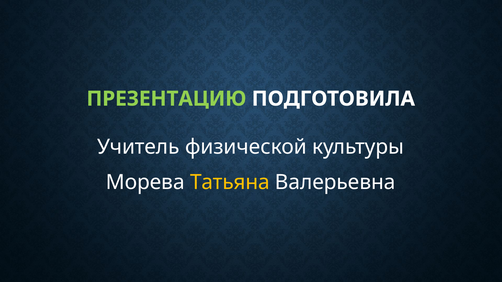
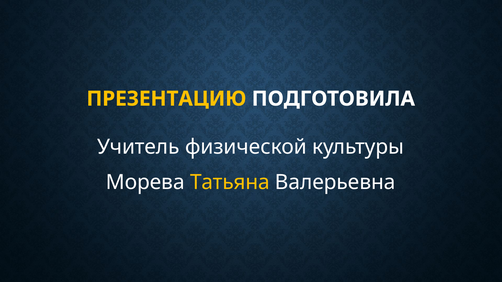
ПРЕЗЕНТАЦИЮ colour: light green -> yellow (166, 99)
